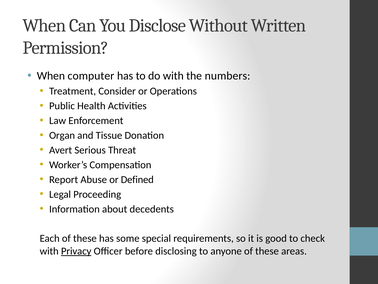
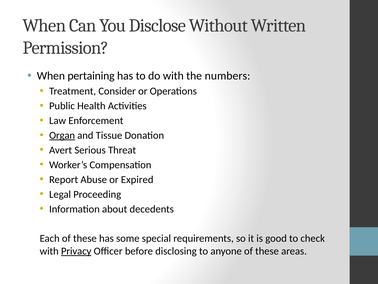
computer: computer -> pertaining (91, 76)
Organ underline: none -> present (62, 135)
Defined: Defined -> Expired (137, 179)
